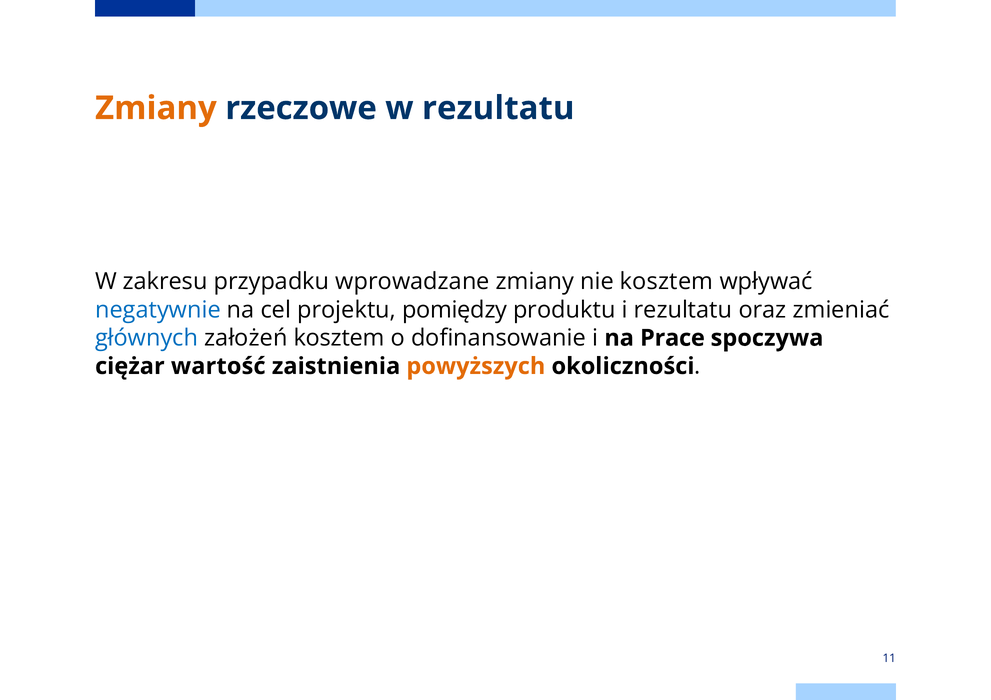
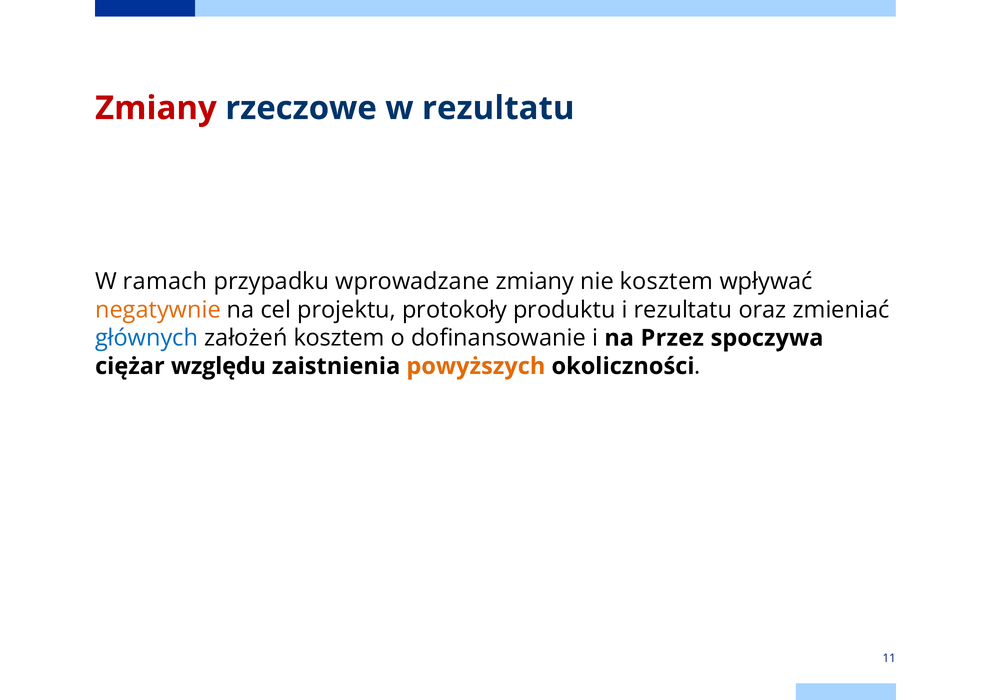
Zmiany colour: orange -> red (156, 108)
zakresu: zakresu -> ramach (165, 282)
negatywnie colour: blue -> orange (158, 310)
pomiędzy: pomiędzy -> protokoły (455, 310)
Prace: Prace -> Przez (672, 338)
wartość: wartość -> względu (218, 367)
